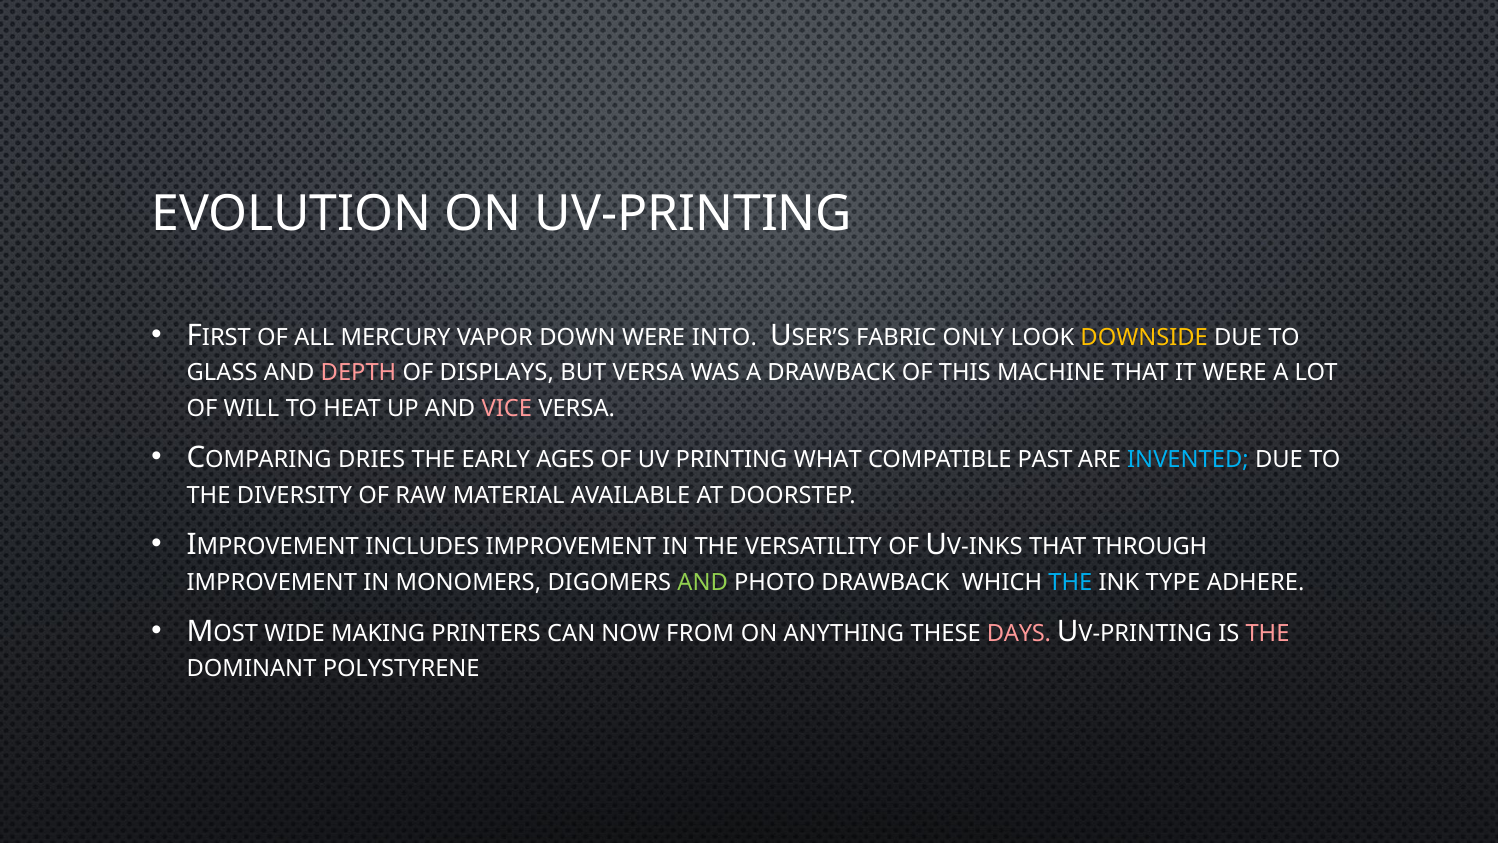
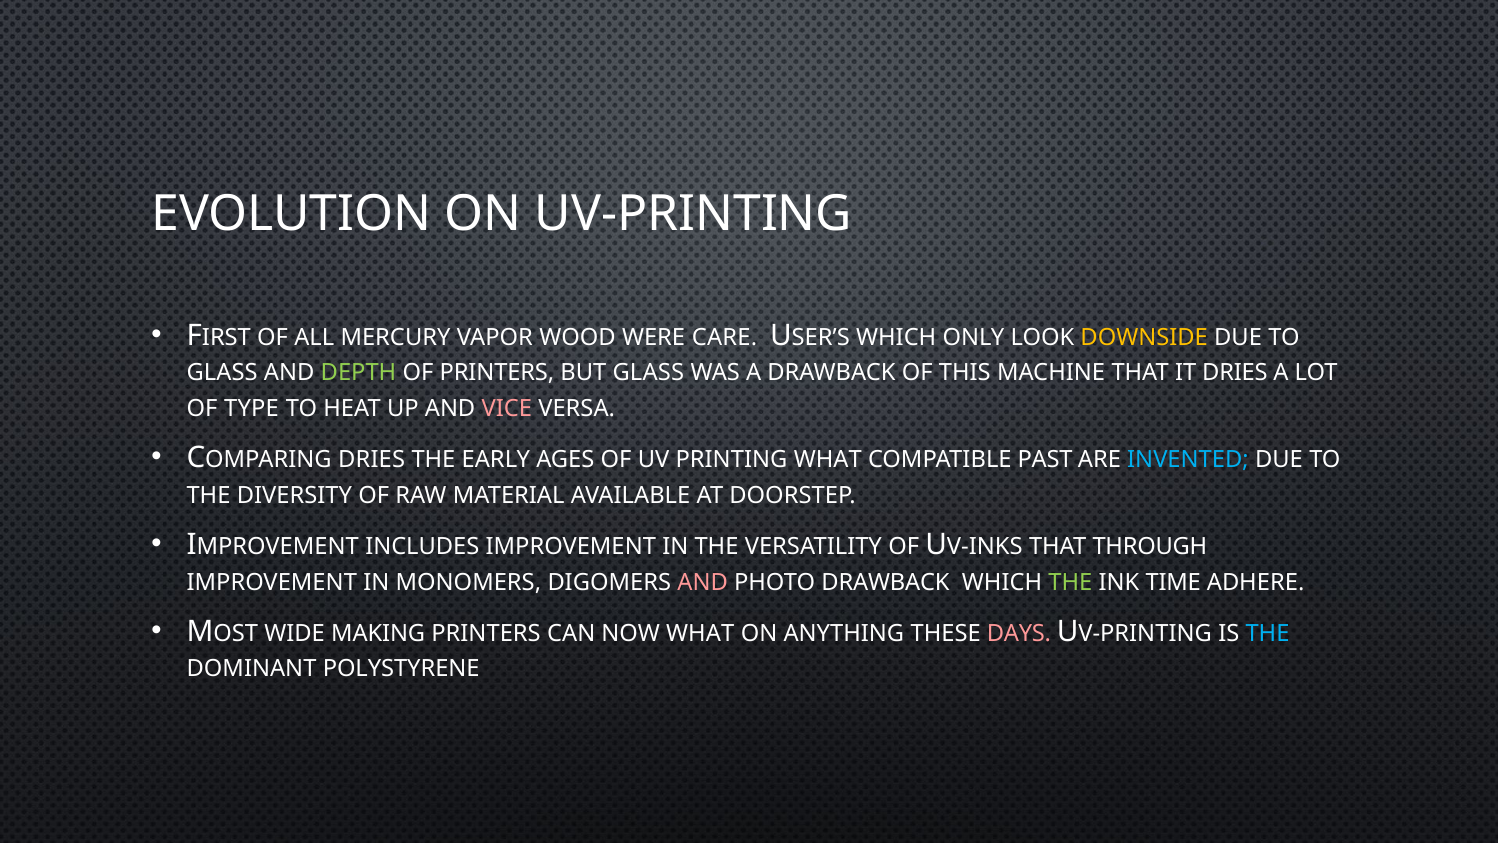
DOWN: DOWN -> WOOD (577, 337)
INTO: INTO -> CARE (725, 337)
FABRIC: FABRIC -> WHICH (896, 337)
DEPTH colour: pink -> light green (358, 373)
OF DISPLAYS: DISPLAYS -> PRINTERS (497, 373)
BUT VERSA: VERSA -> GLASS (648, 373)
IT WERE: WERE -> DRIES (1235, 373)
WILL: WILL -> TYPE (252, 408)
AND colour: light green -> pink (703, 582)
THE colour: light blue -> light green (1070, 582)
TYPE: TYPE -> TIME (1173, 582)
NOW FROM: FROM -> WHAT (700, 633)
THE colour: pink -> light blue (1268, 633)
